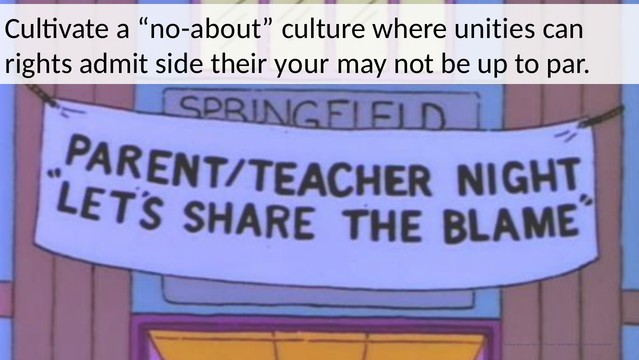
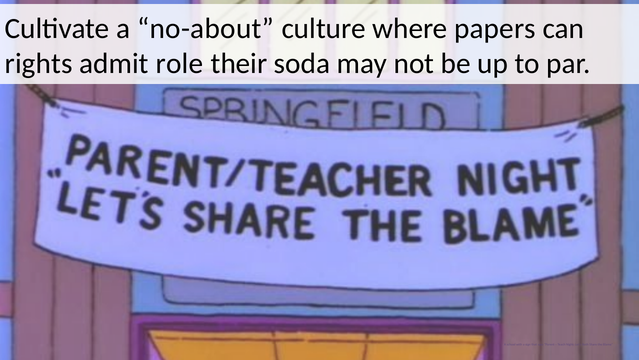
unities: unities -> papers (495, 28)
side: side -> role (180, 64)
your: your -> soda (302, 64)
